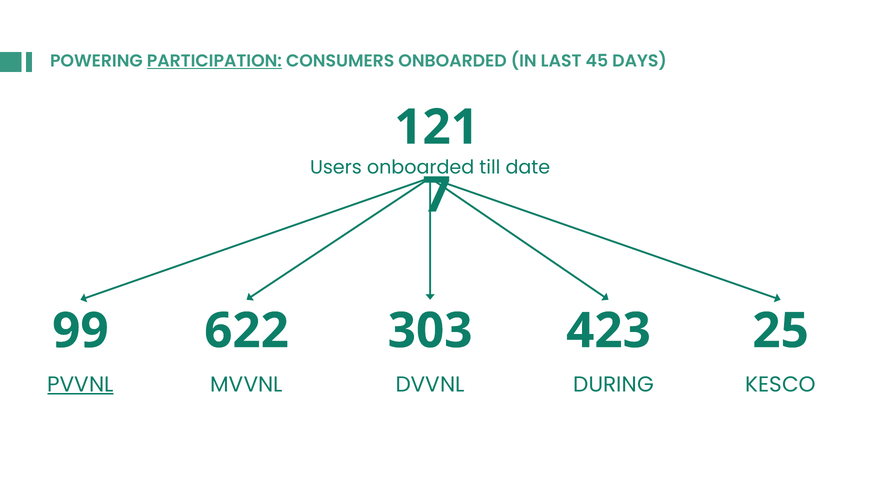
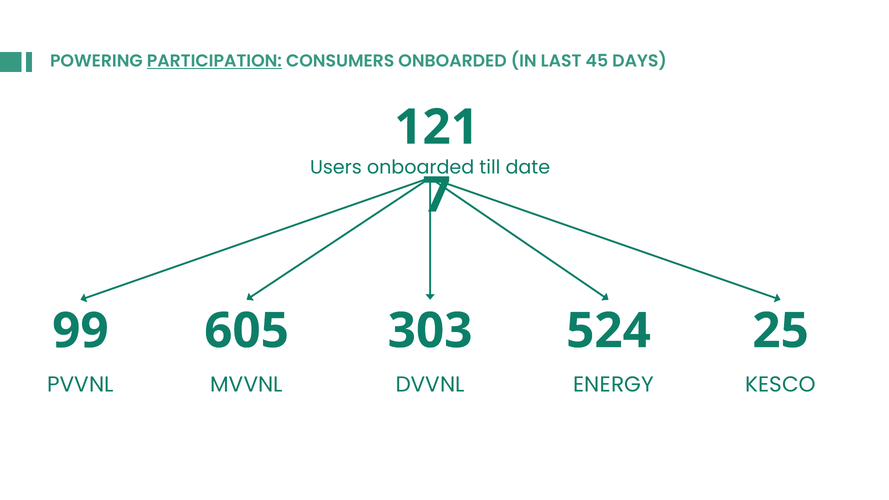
622: 622 -> 605 (247, 331)
423: 423 -> 524 (609, 331)
PVVNL underline: present -> none (80, 385)
DURING: DURING -> ENERGY (614, 385)
